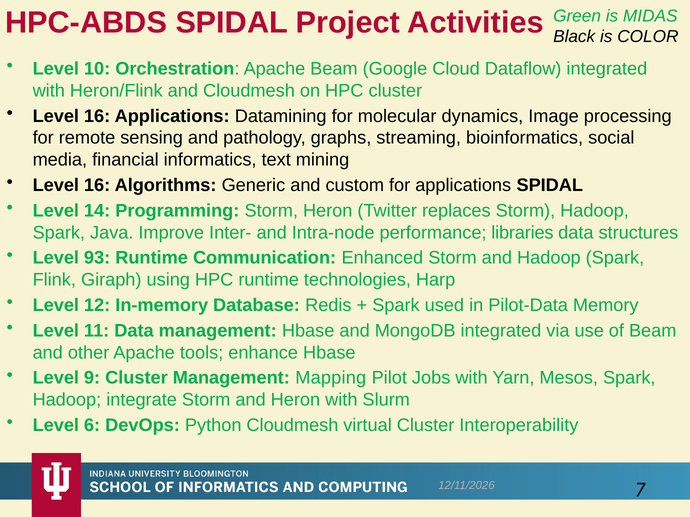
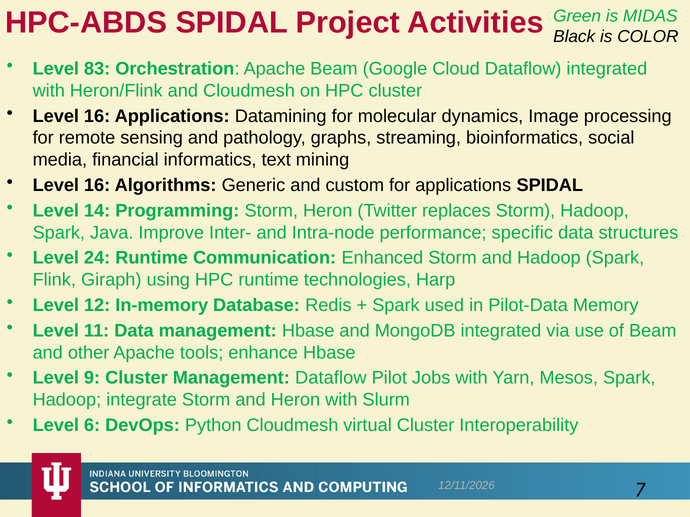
10: 10 -> 83 (97, 69)
libraries: libraries -> specific (522, 233)
93: 93 -> 24 (97, 258)
Management Mapping: Mapping -> Dataflow (331, 378)
